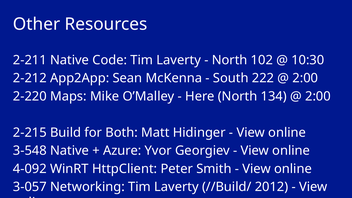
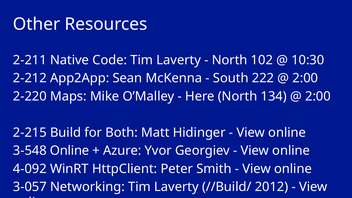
3-548 Native: Native -> Online (70, 151)
